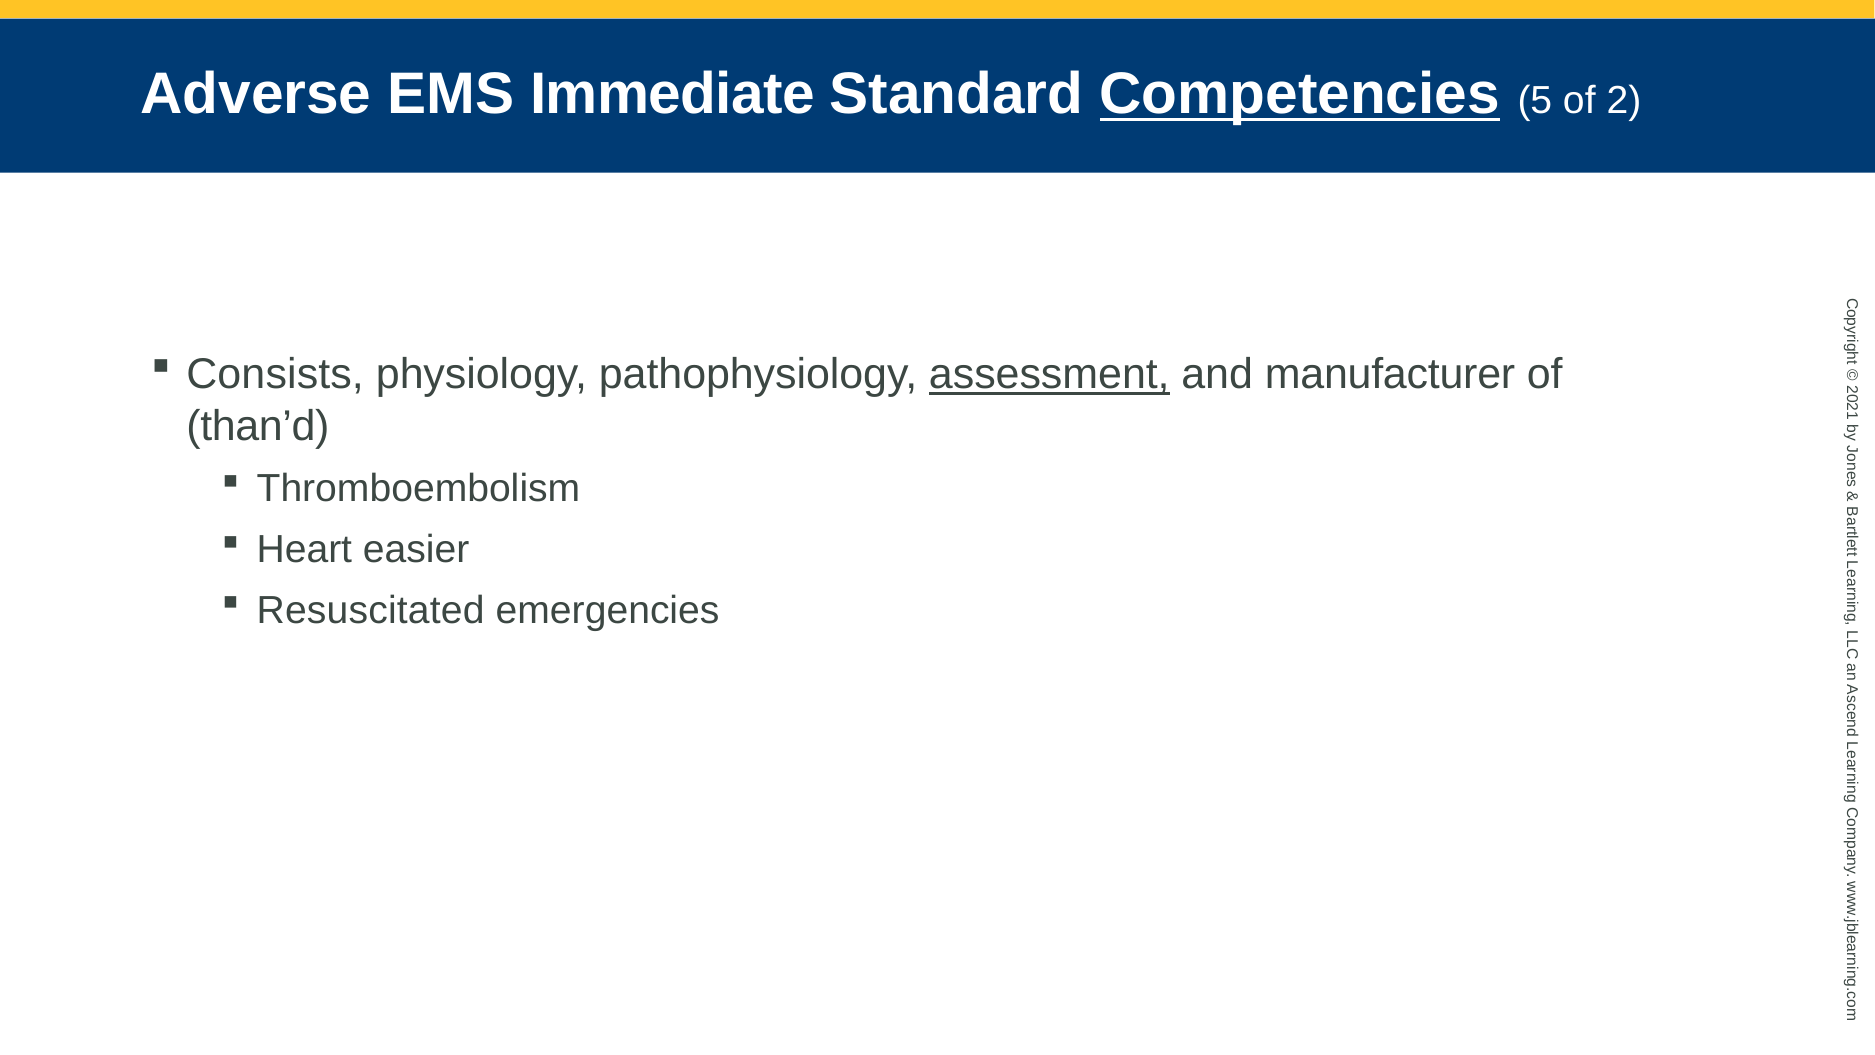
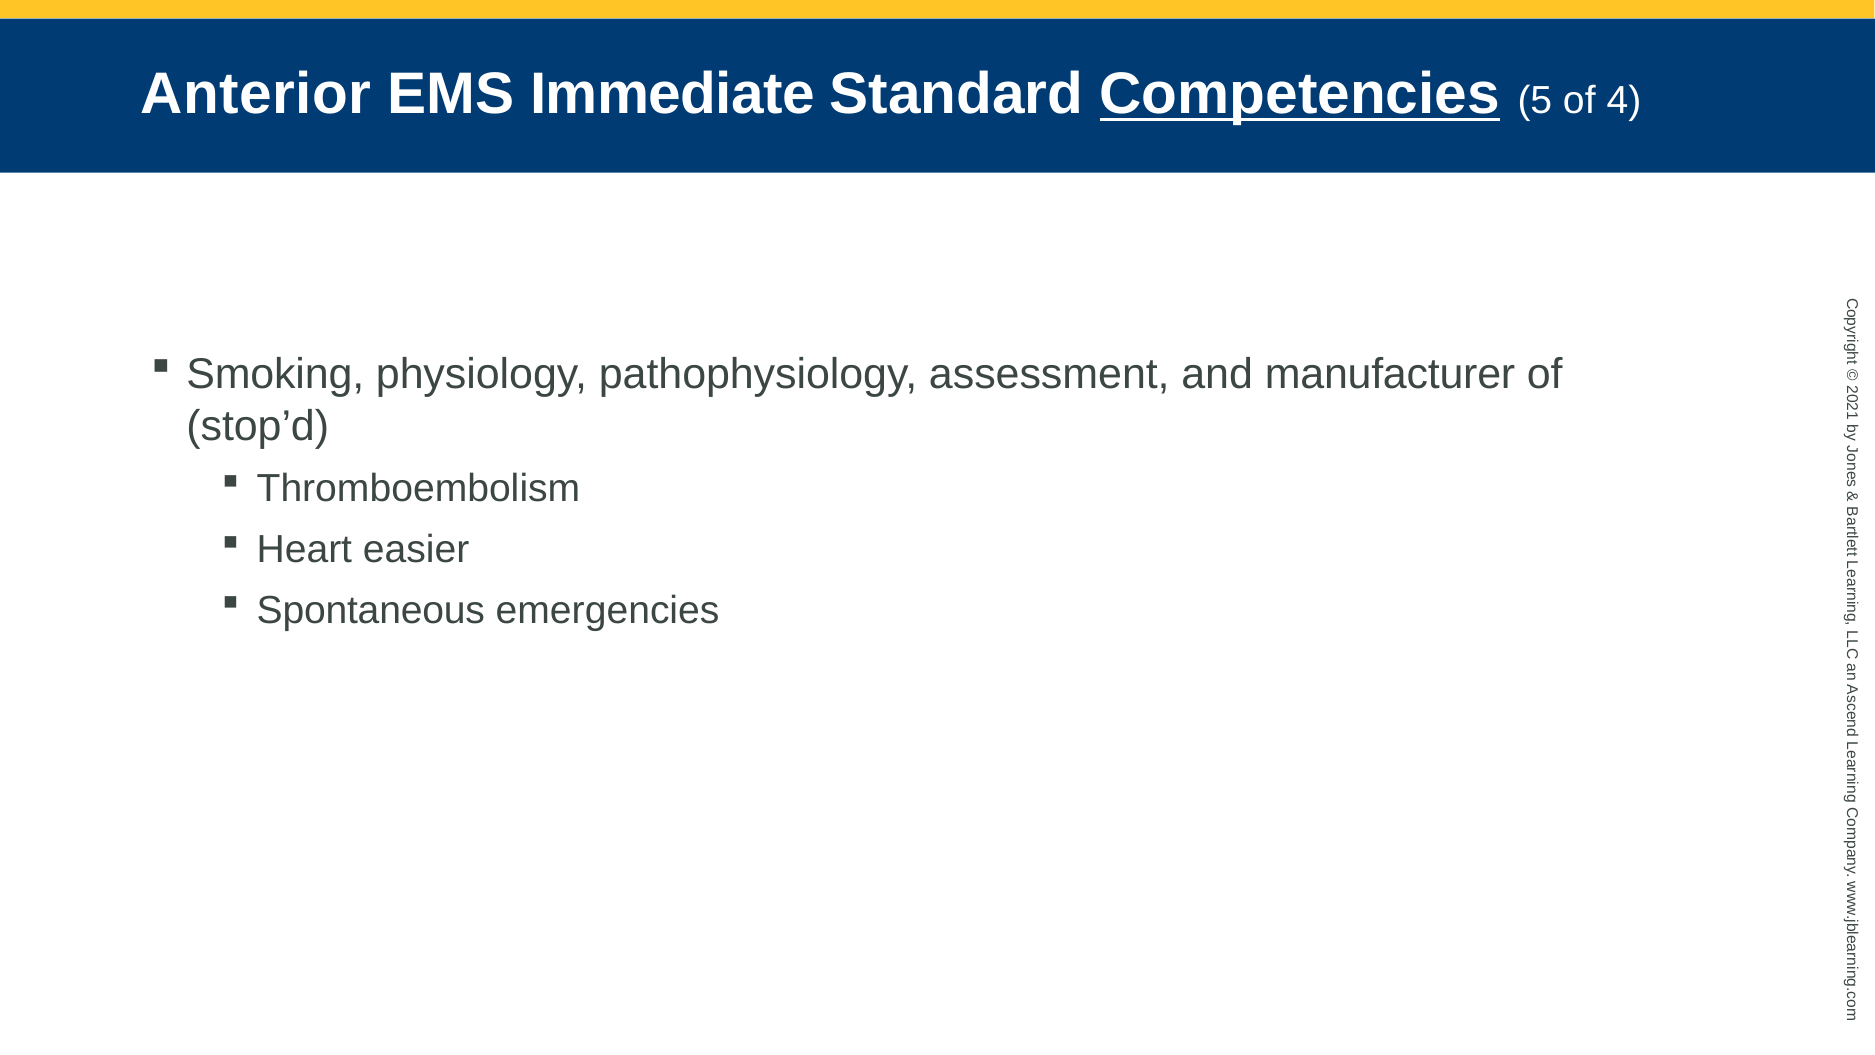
Adverse: Adverse -> Anterior (256, 94)
of 2: 2 -> 4 (1624, 101)
Consists: Consists -> Smoking (275, 375)
assessment underline: present -> none (1049, 375)
than’d: than’d -> stop’d (258, 426)
Resuscitated: Resuscitated -> Spontaneous (371, 610)
